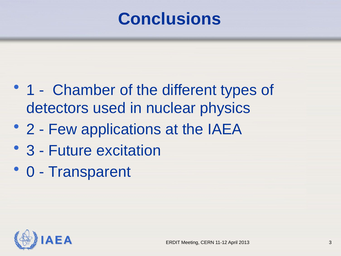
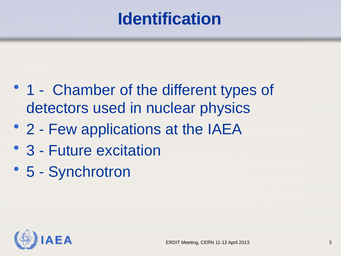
Conclusions: Conclusions -> Identification (170, 19)
0: 0 -> 5 (31, 172)
Transparent: Transparent -> Synchrotron (90, 172)
